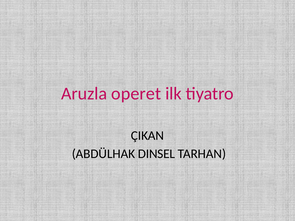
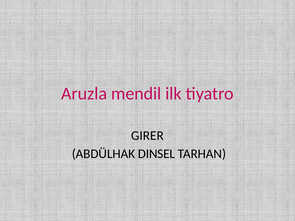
operet: operet -> mendil (136, 94)
ÇIKAN: ÇIKAN -> GIRER (147, 136)
